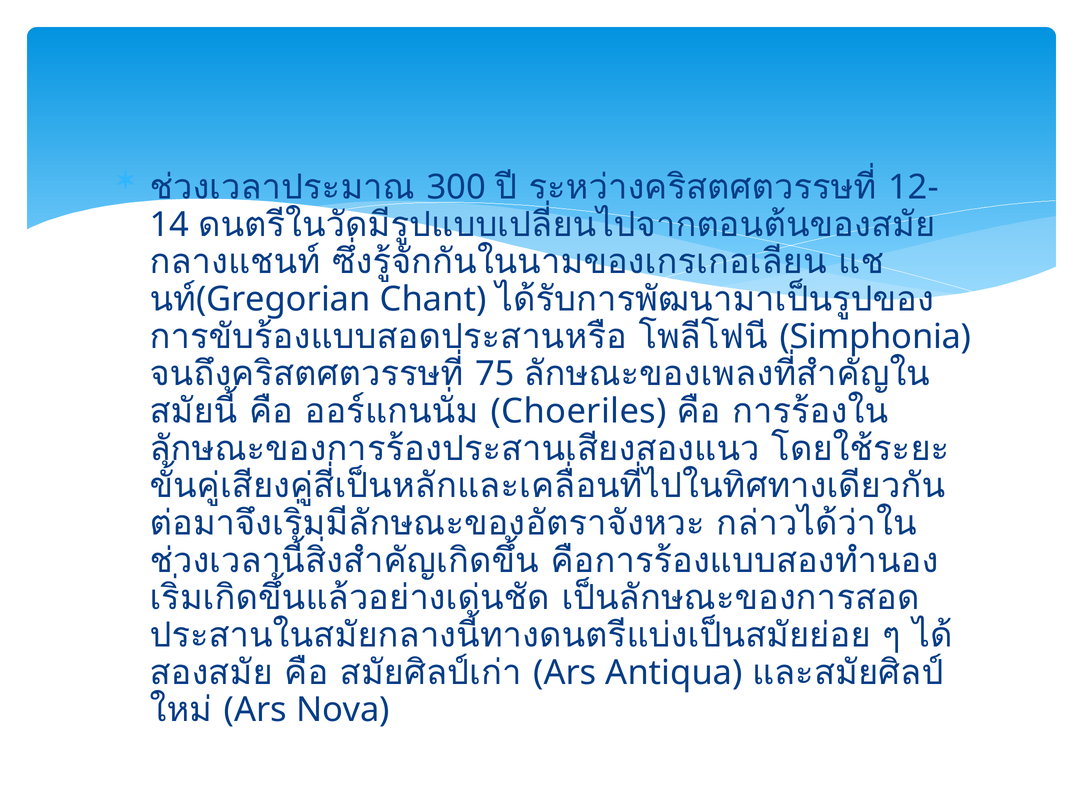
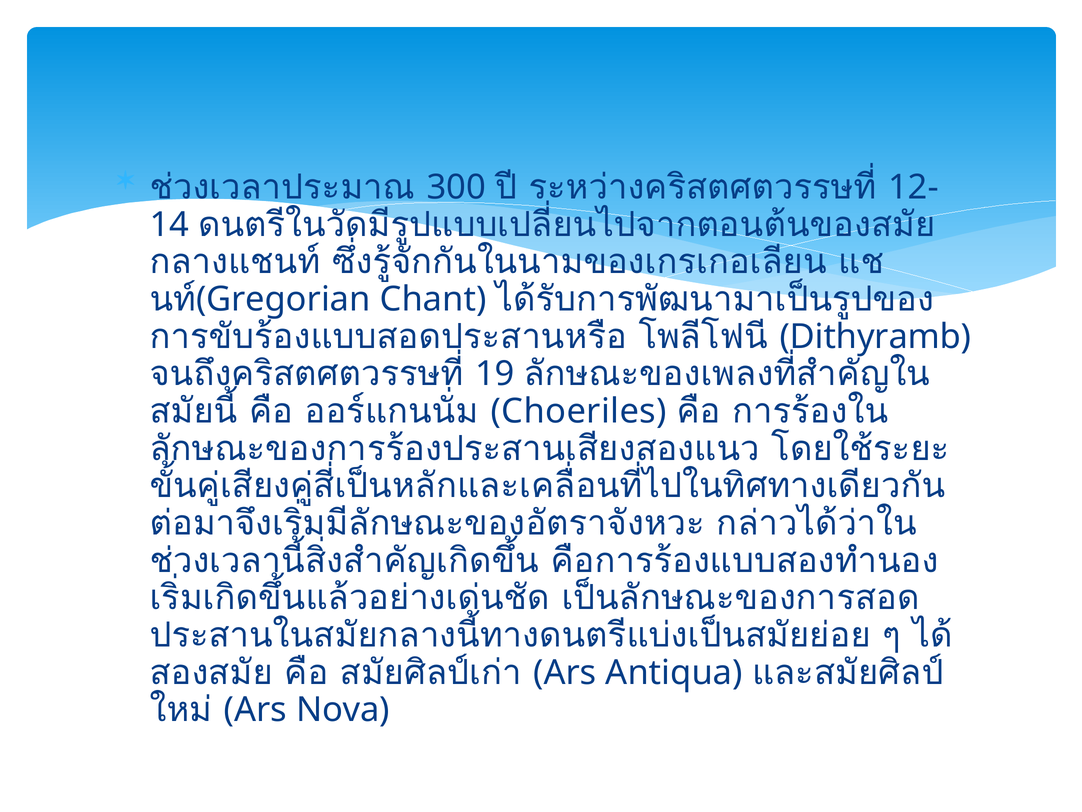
Simphonia: Simphonia -> Dithyramb (875, 336)
75: 75 -> 19 (495, 374)
